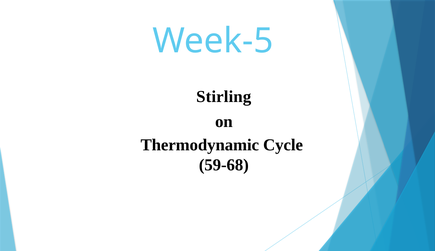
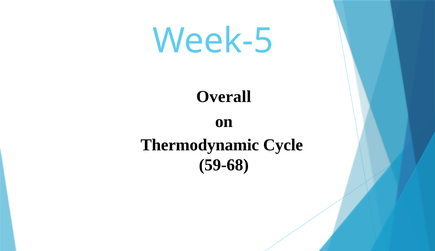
Stirling: Stirling -> Overall (224, 97)
